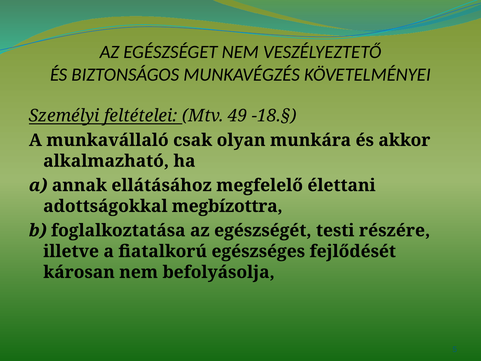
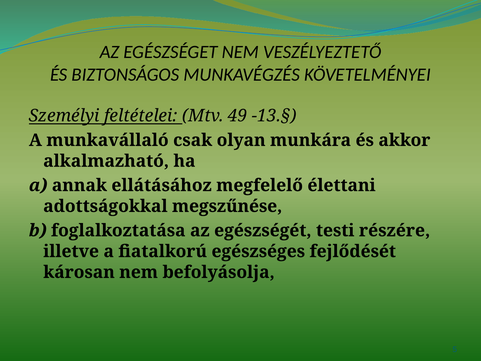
-18.§: -18.§ -> -13.§ (274, 116)
megbízottra: megbízottra -> megszűnése (227, 206)
